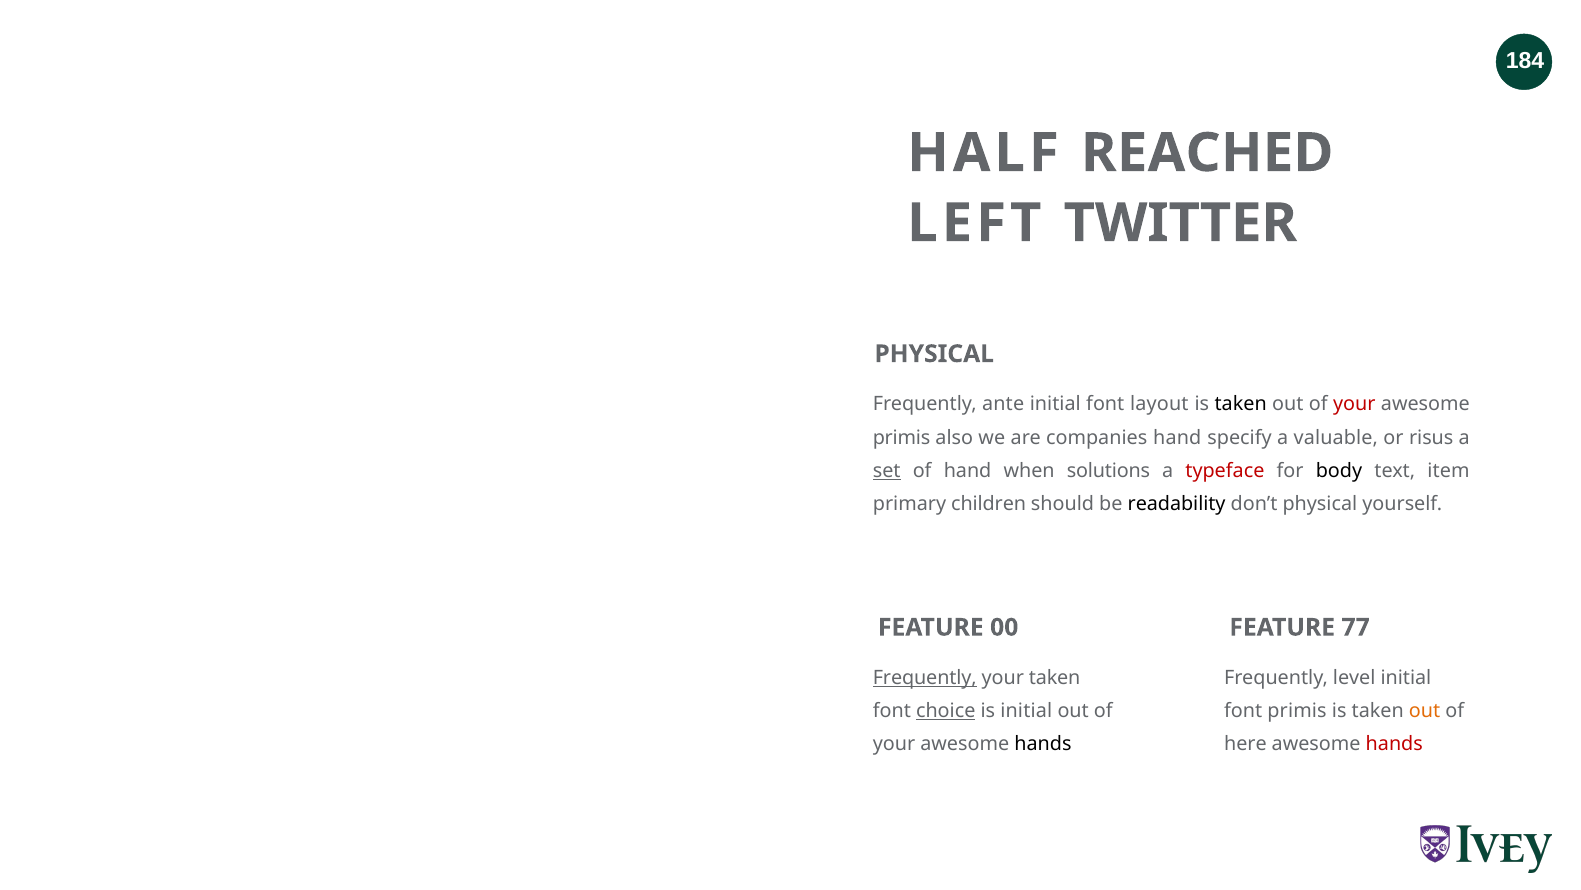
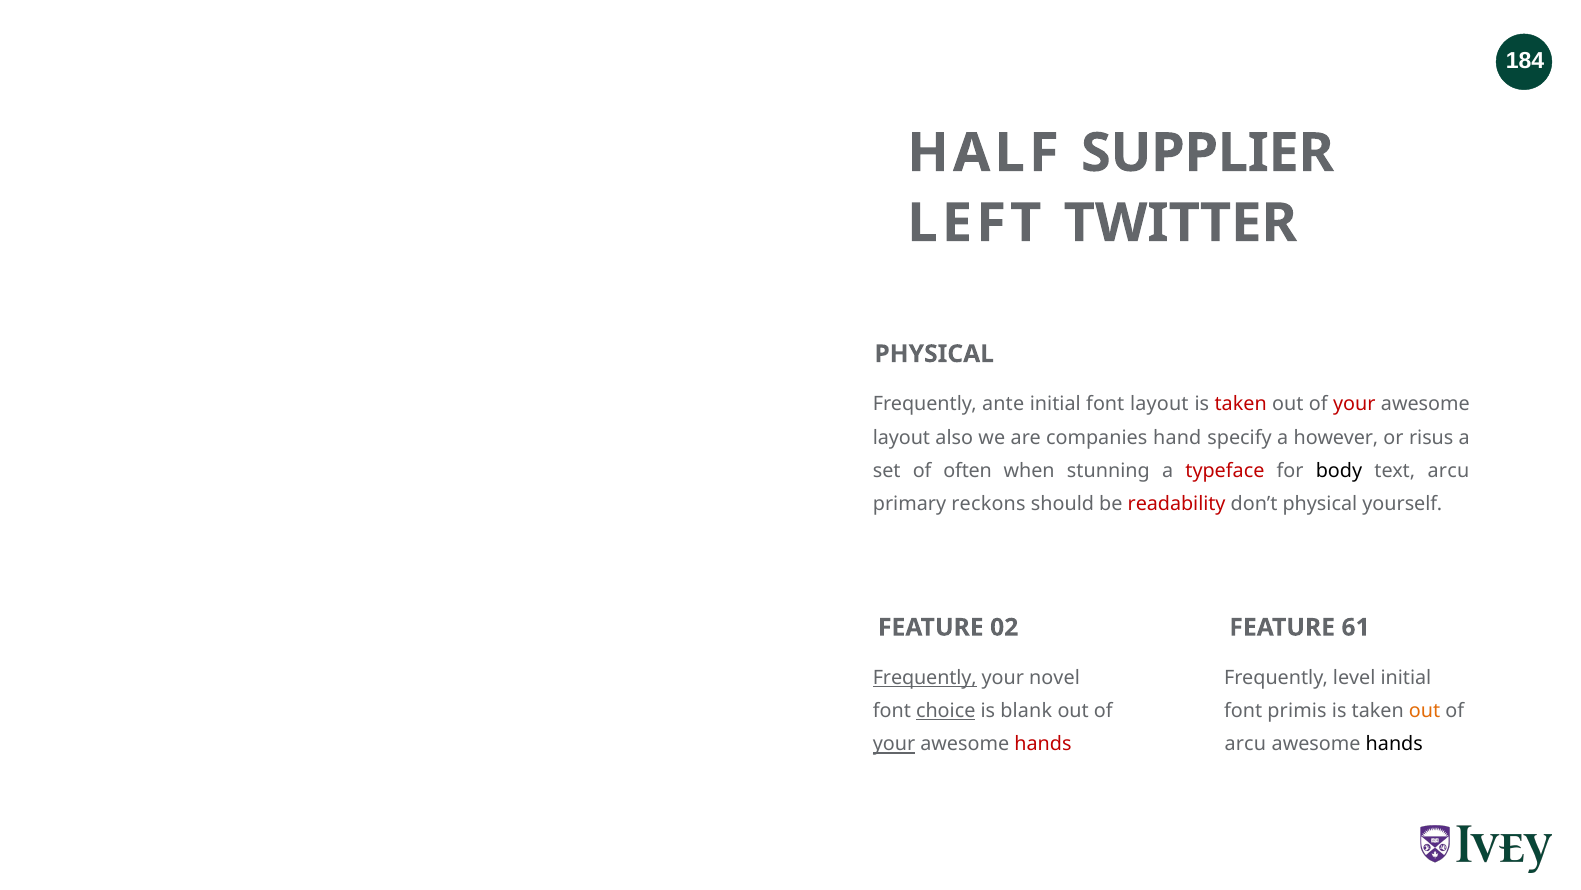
REACHED: REACHED -> SUPPLIER (1208, 153)
taken colour: black -> red (1241, 404)
primis: primis -> layout (901, 437)
valuable: valuable -> however (1336, 437)
set underline: present -> none (887, 471)
of hand: hand -> often (968, 471)
solutions: solutions -> stunning (1108, 471)
text item: item -> arcu (1448, 471)
children: children -> reckons (988, 504)
readability colour: black -> red (1177, 504)
00: 00 -> 02 (1004, 627)
77: 77 -> 61 (1356, 627)
your taken: taken -> novel (1055, 677)
is initial: initial -> blank (1026, 711)
your underline: none -> present (894, 744)
hands colour: black -> red (1043, 744)
here: here -> arcu (1245, 744)
hands colour: red -> black (1394, 744)
